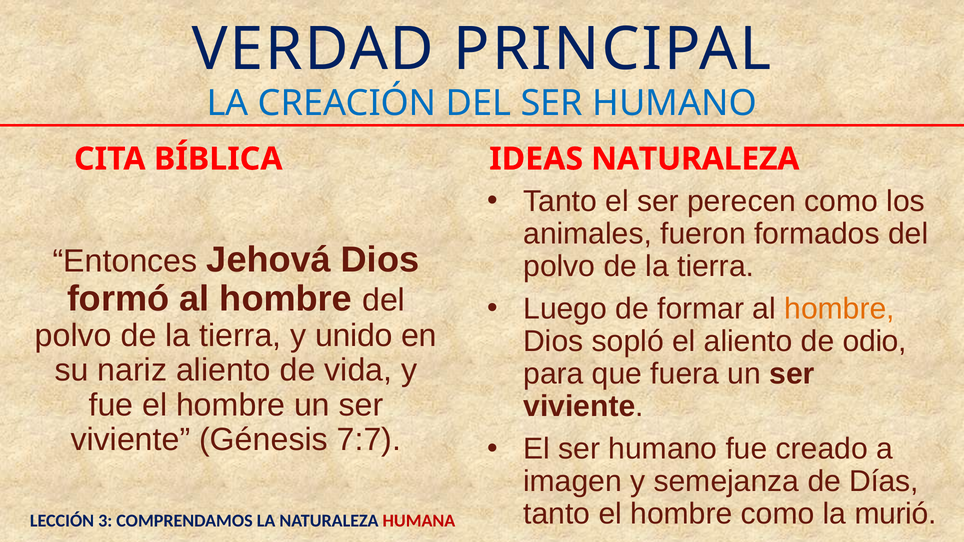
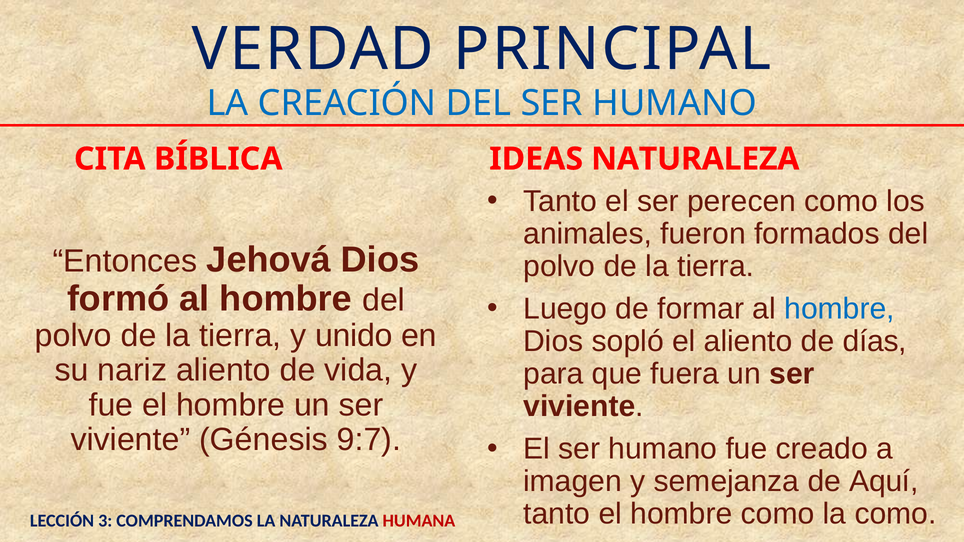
hombre colour: orange -> blue (839, 309)
odio: odio -> días (875, 341)
7:7: 7:7 -> 9:7 (369, 440)
Días: Días -> Aquí (884, 482)
la murió: murió -> como (895, 514)
